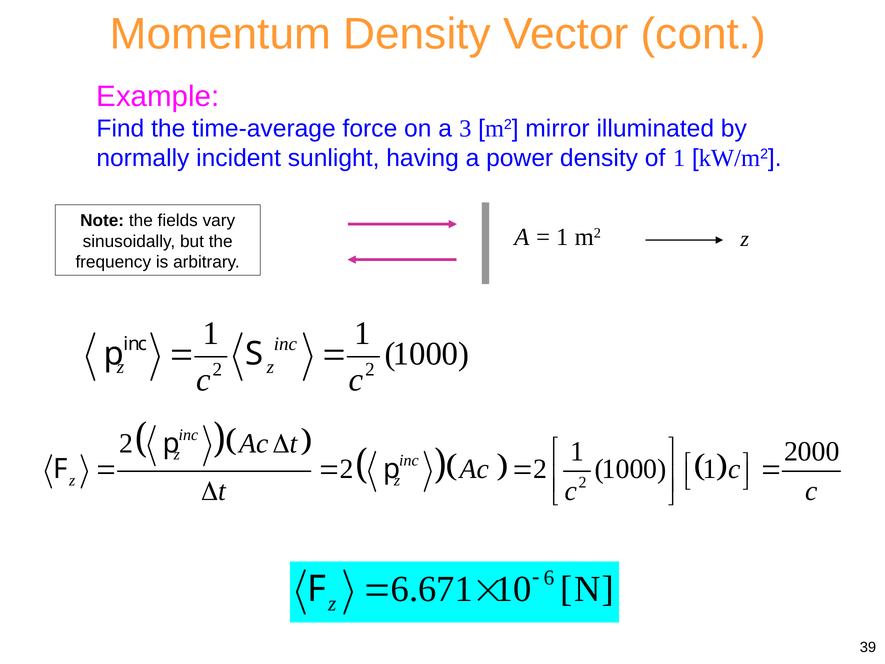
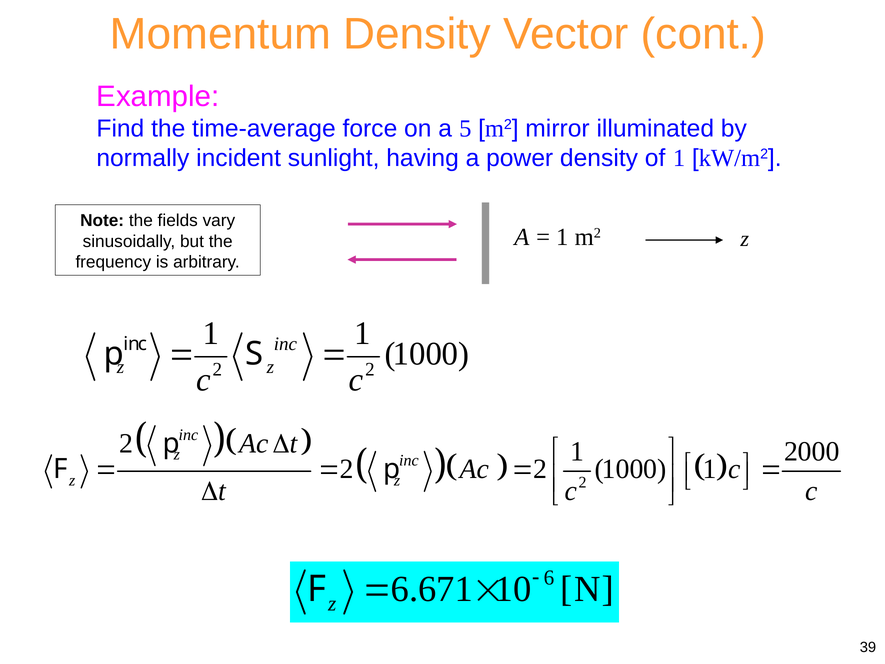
3: 3 -> 5 (465, 129)
